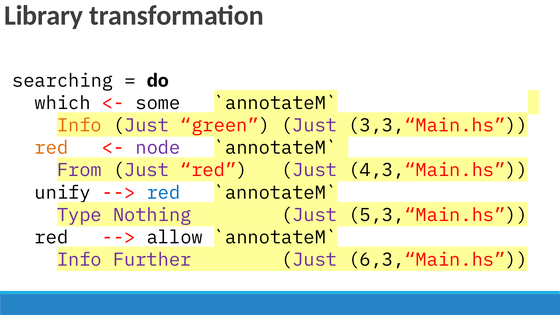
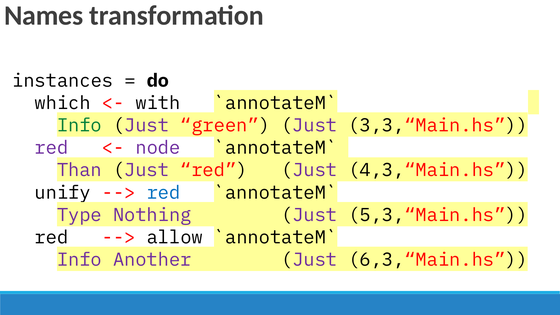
Library: Library -> Names (44, 16)
searching: searching -> instances (63, 81)
some: some -> with (158, 103)
Info colour: orange -> green (79, 125)
red colour: orange -> purple (51, 148)
From: From -> Than (79, 170)
Further: Further -> Another (152, 260)
